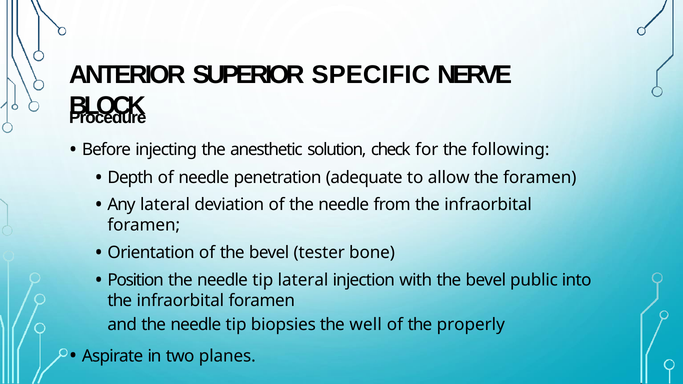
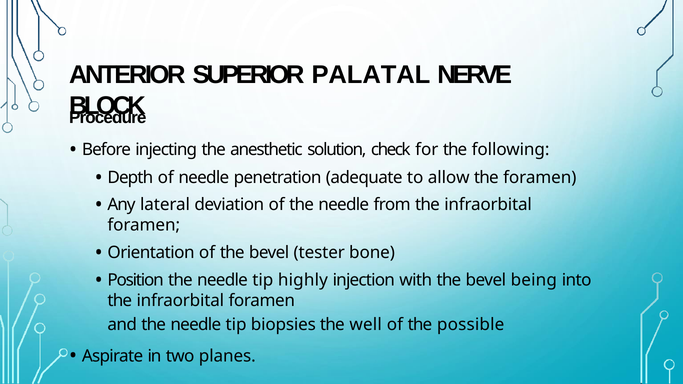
SPECIFIC: SPECIFIC -> PALATAL (371, 75)
tip lateral: lateral -> highly (303, 280)
public: public -> being (534, 280)
properly: properly -> possible (471, 325)
